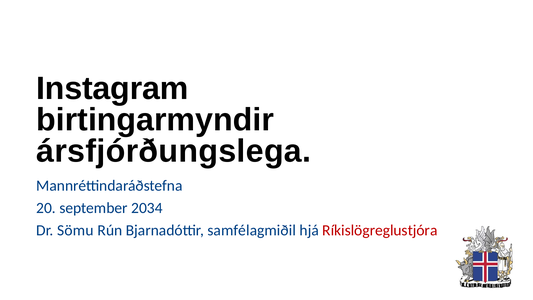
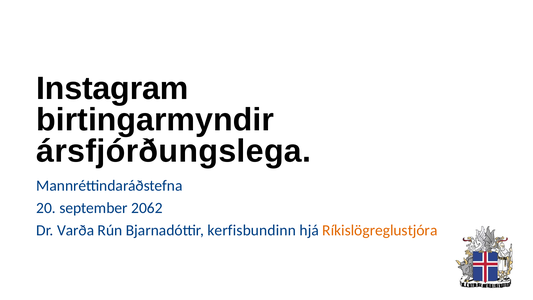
2034: 2034 -> 2062 (147, 208)
Sömu: Sömu -> Varða (76, 230)
samfélagmiðil: samfélagmiðil -> kerfisbundinn (252, 230)
Ríkislögreglustjóra colour: red -> orange (380, 230)
